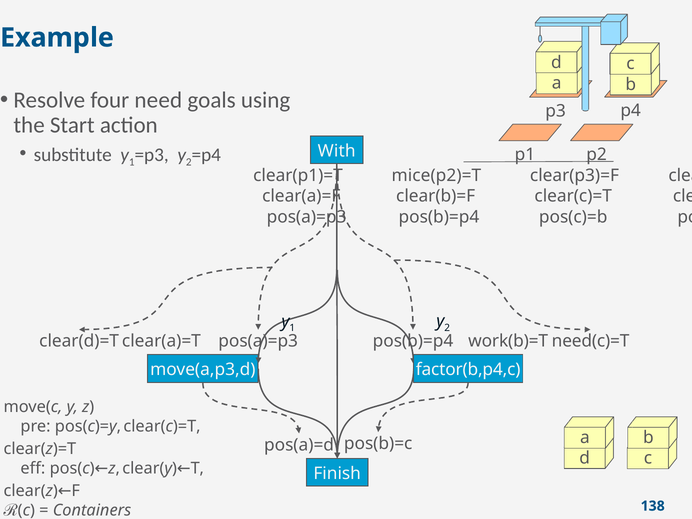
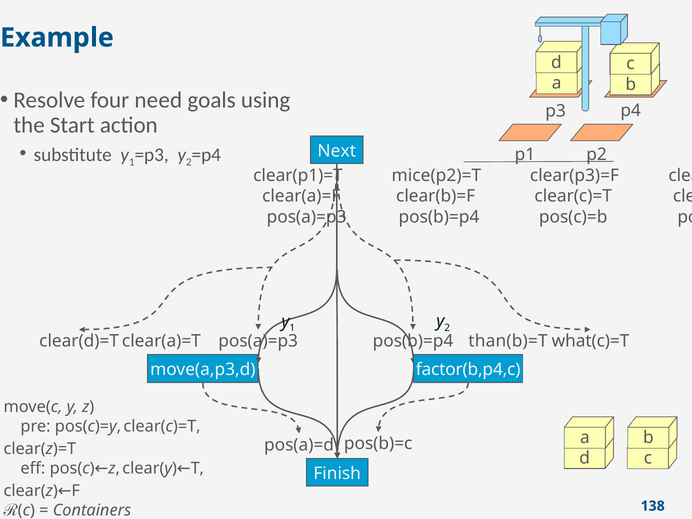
With: With -> Next (337, 151)
work(b)=T: work(b)=T -> than(b)=T (508, 341)
need(c)=T: need(c)=T -> what(c)=T (591, 341)
